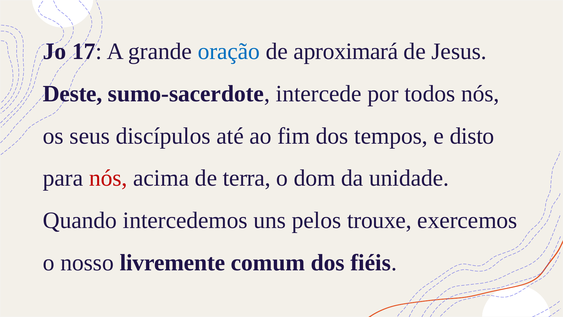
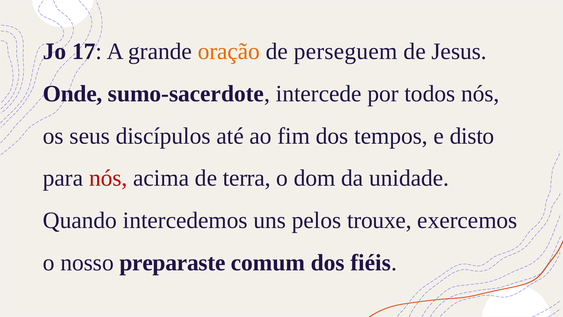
oração colour: blue -> orange (229, 51)
aproximará: aproximará -> perseguem (346, 51)
Deste: Deste -> Onde (73, 94)
livremente: livremente -> preparaste (172, 262)
